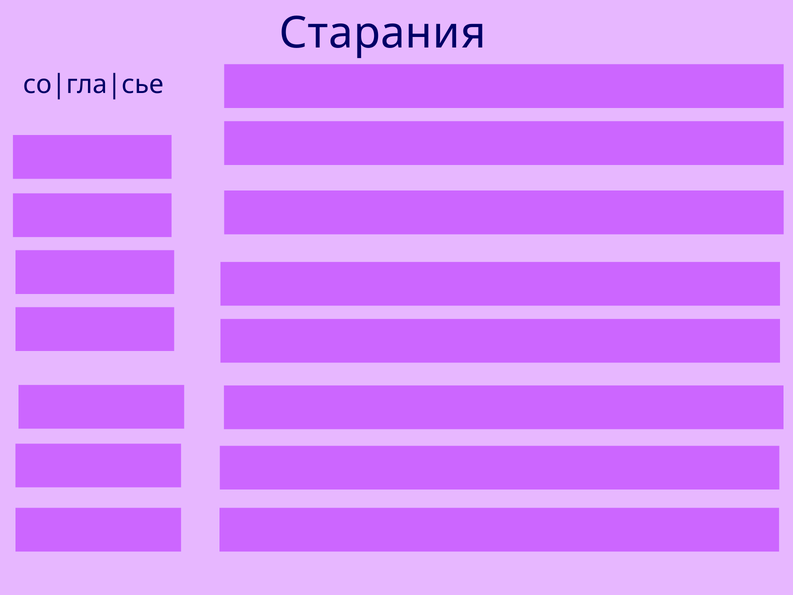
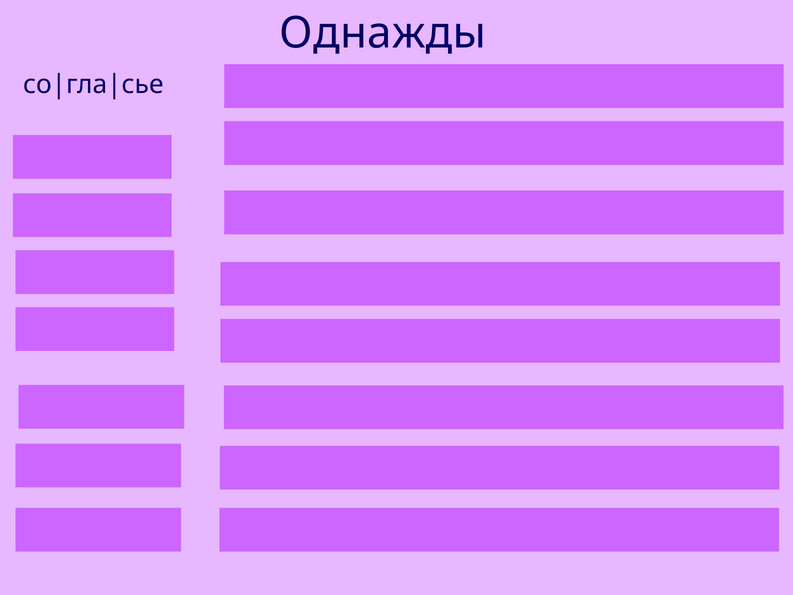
Старания: Старания -> Однажды (383, 33)
